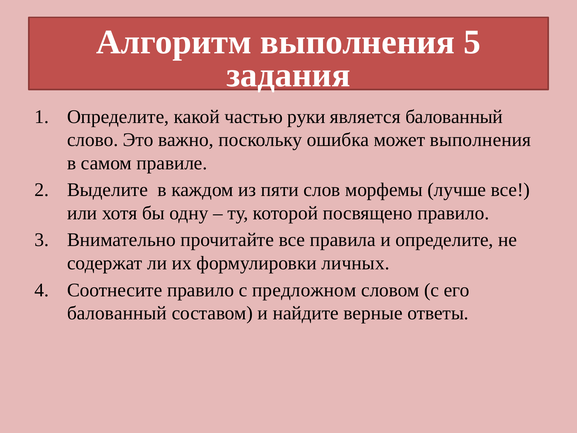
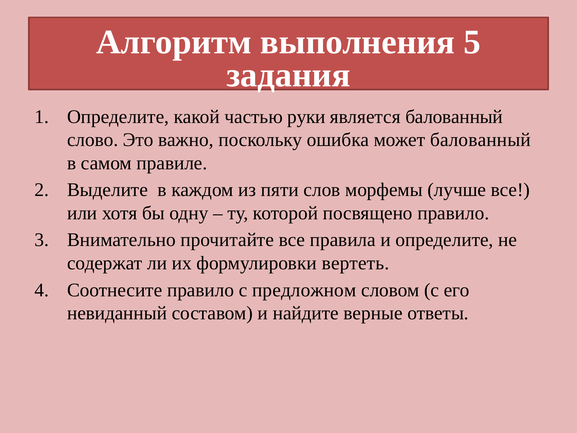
может выполнения: выполнения -> балованный (480, 140)
личных: личных -> вертеть (356, 263)
балованный: балованный -> невиданный (117, 313)
